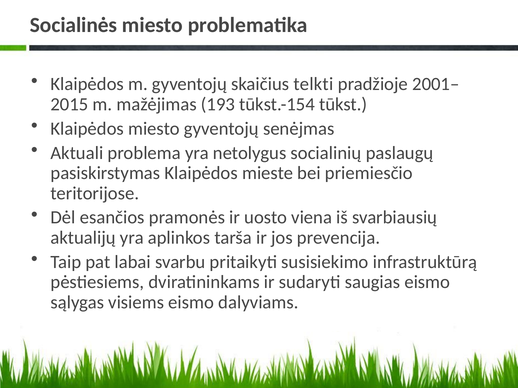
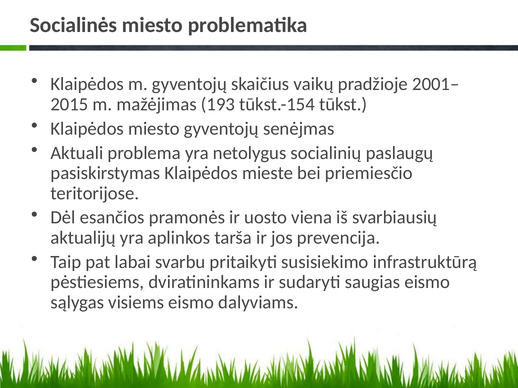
telkti: telkti -> vaikų (313, 84)
